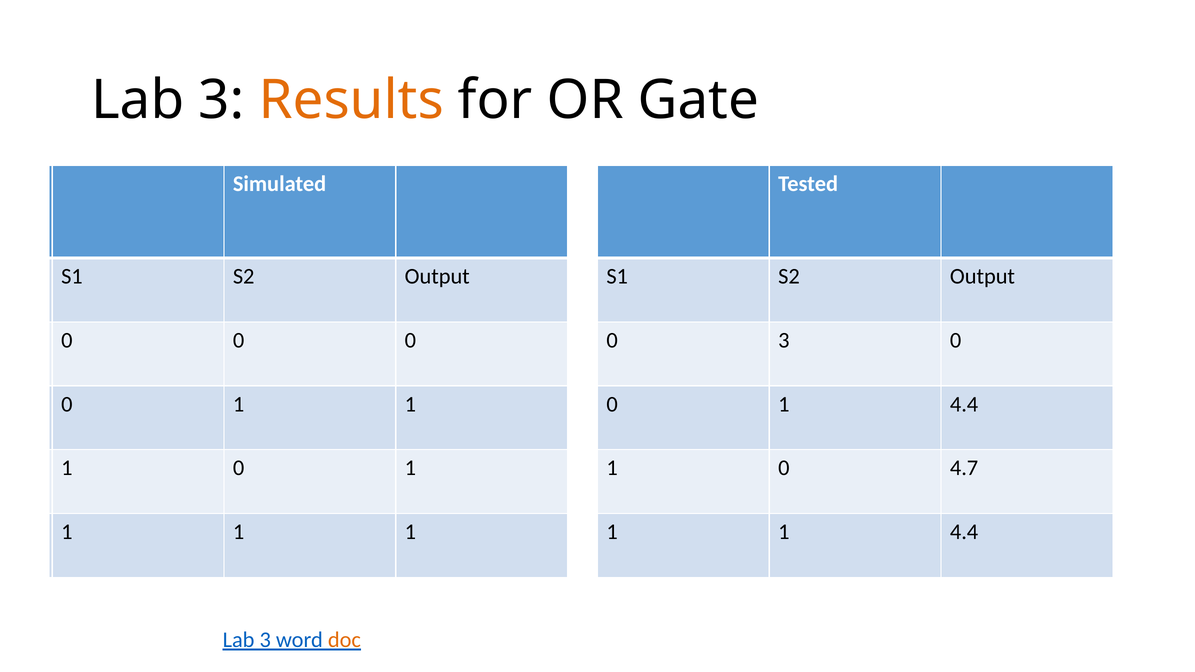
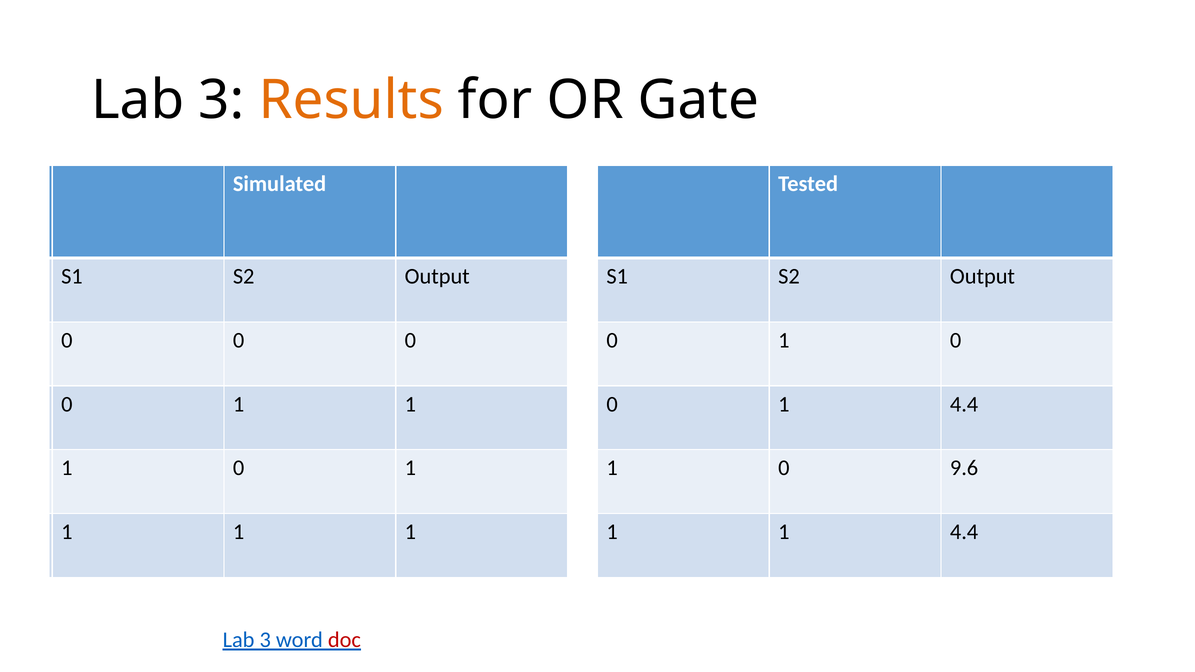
3: 3 -> 1 (784, 340)
4.7: 4.7 -> 9.6 (964, 468)
doc colour: orange -> red (344, 640)
